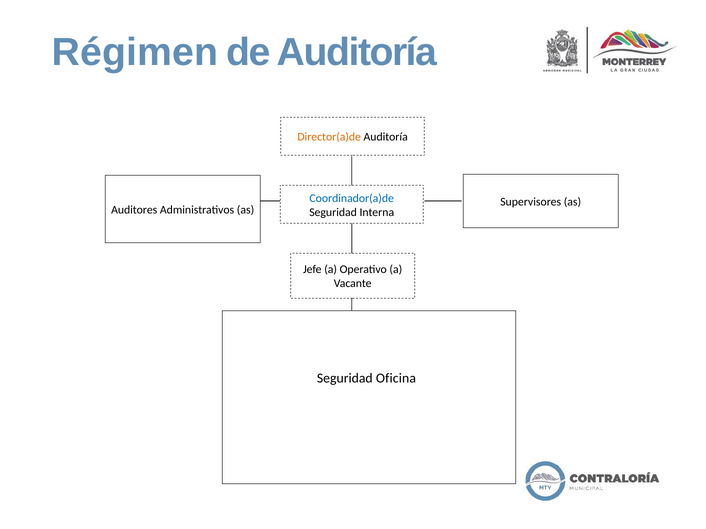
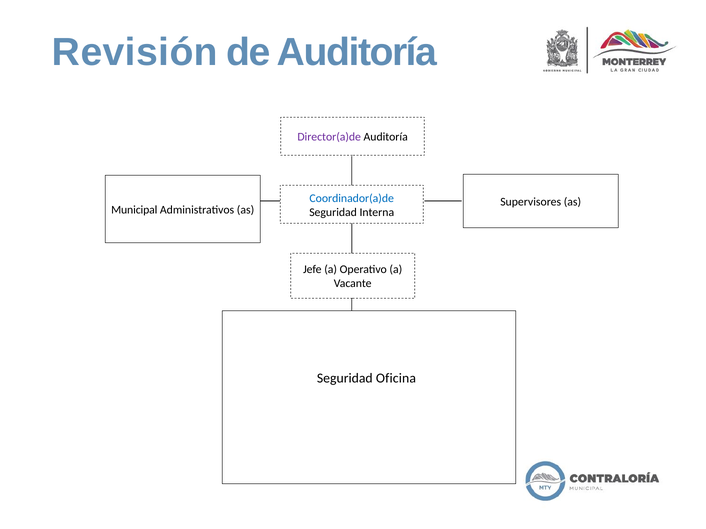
Régimen: Régimen -> Revisión (135, 52)
Director(a)de colour: orange -> purple (329, 137)
Auditores: Auditores -> Municipal (134, 210)
